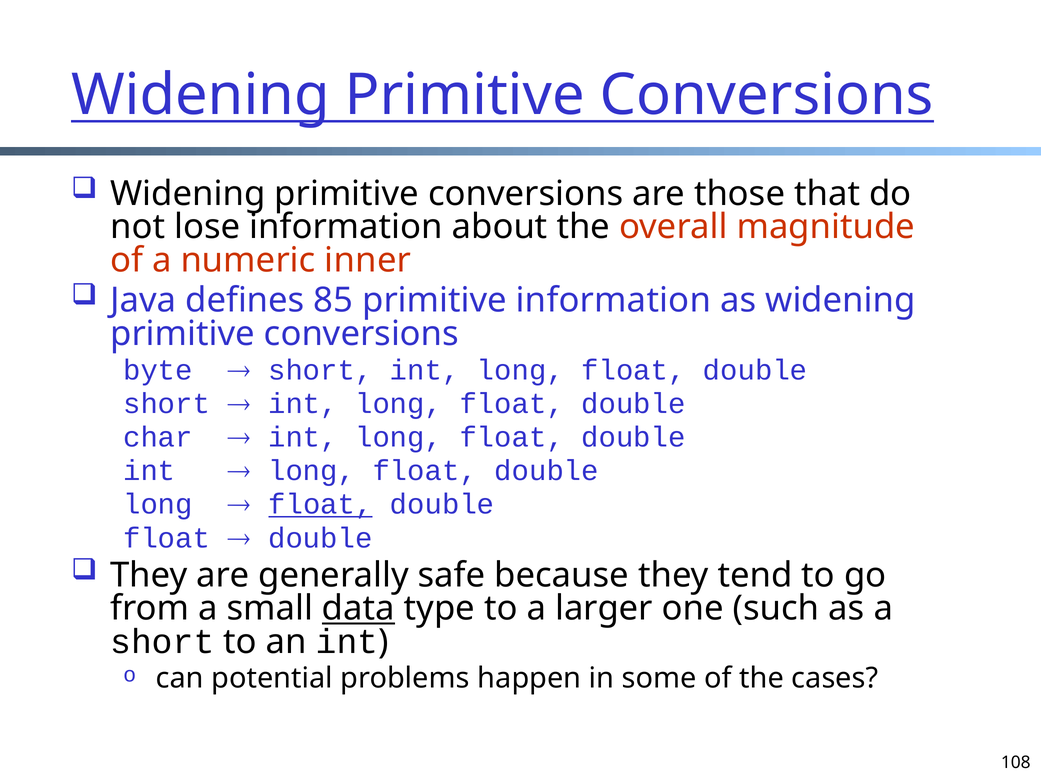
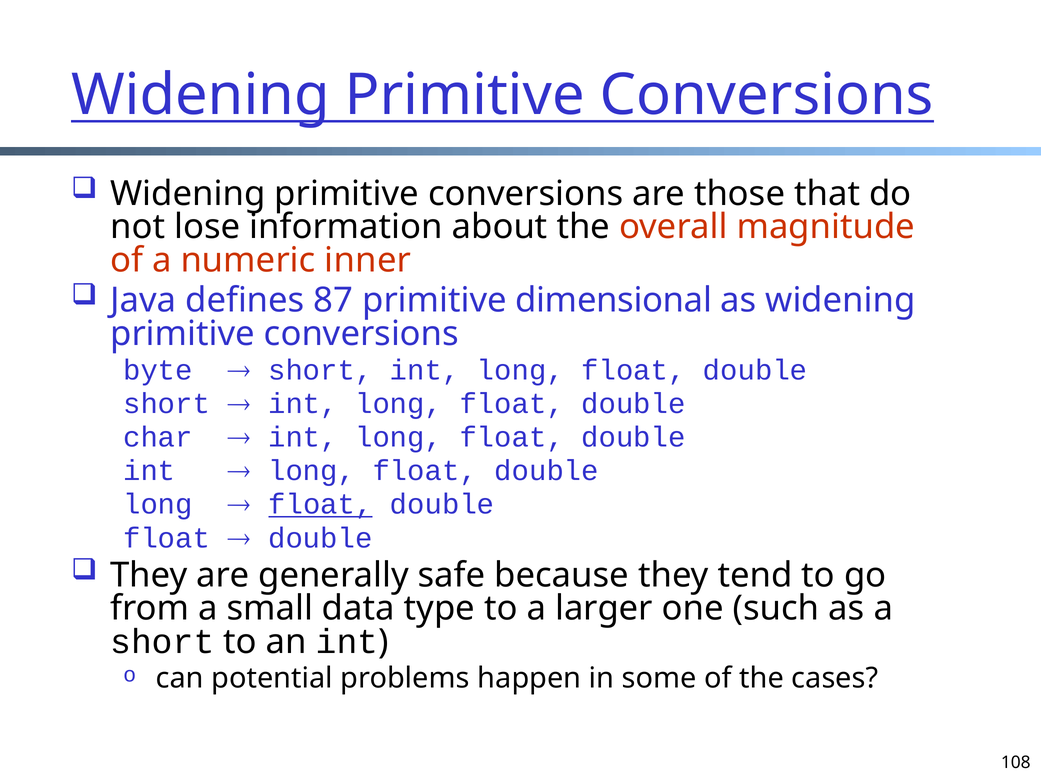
85: 85 -> 87 (333, 301)
primitive information: information -> dimensional (614, 301)
data underline: present -> none (358, 609)
